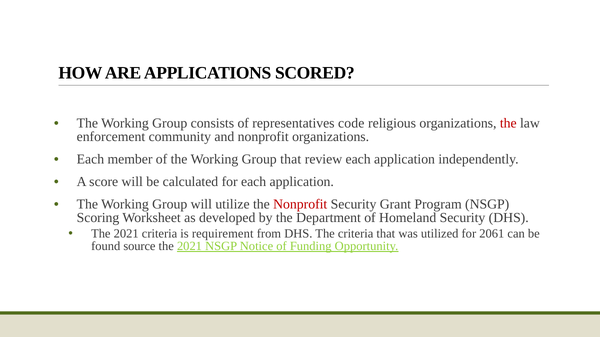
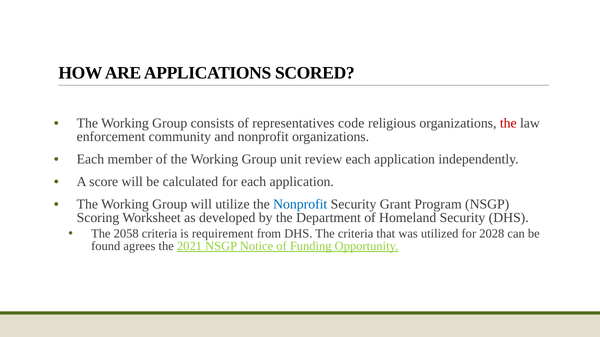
Group that: that -> unit (291, 160)
Nonprofit colour: red -> blue (300, 204)
2021: 2021 -> 2058 (126, 234)
2061: 2061 -> 2028 (492, 234)
source: source -> agrees (139, 246)
